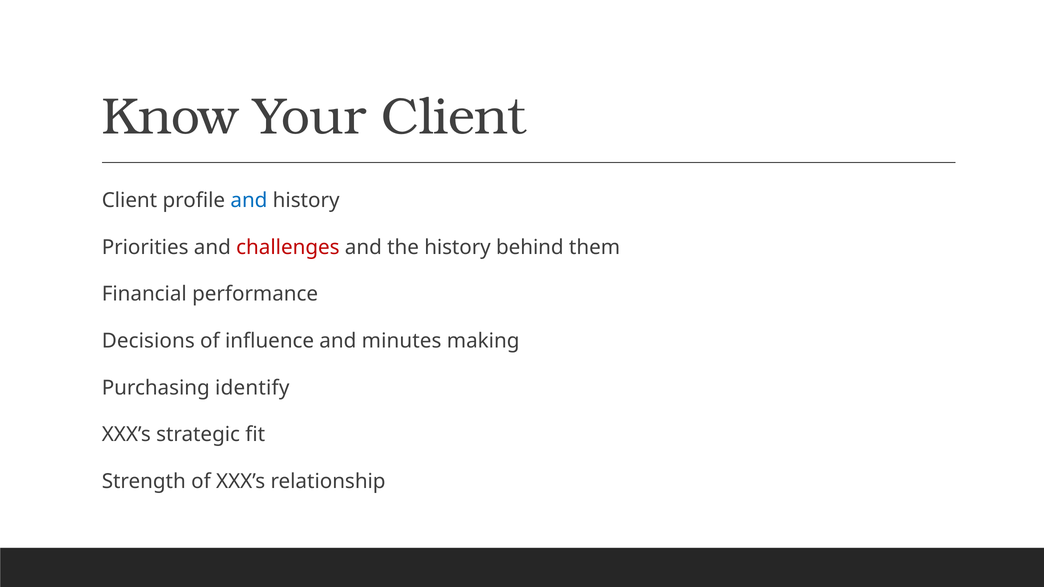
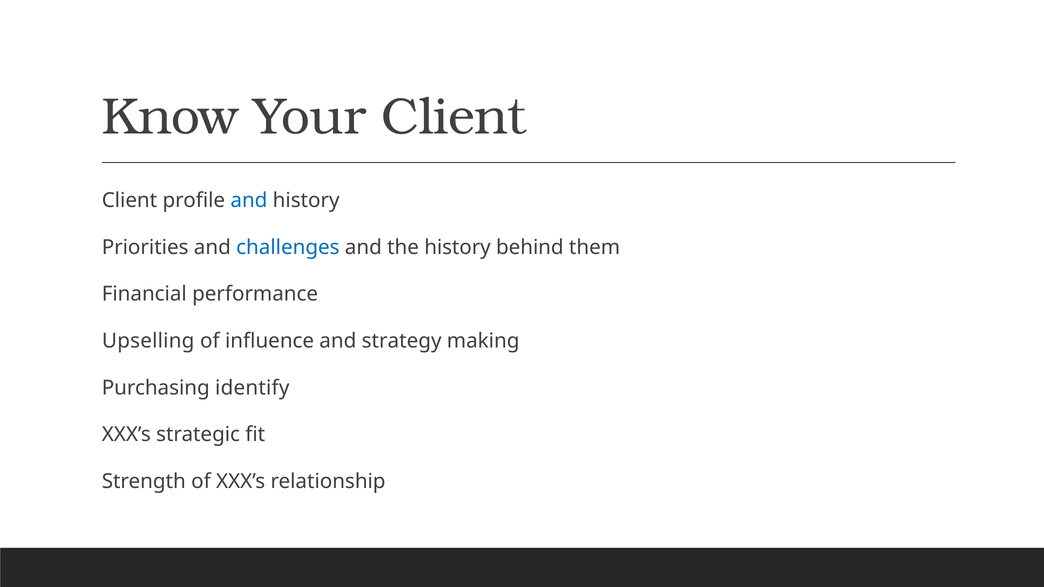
challenges colour: red -> blue (288, 248)
Decisions: Decisions -> Upselling (148, 341)
minutes: minutes -> strategy (402, 341)
